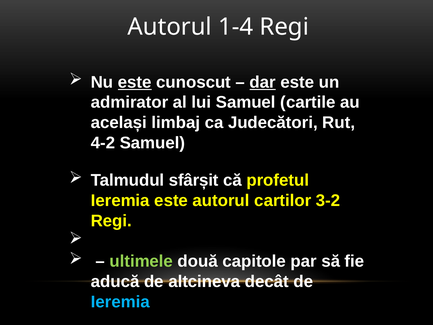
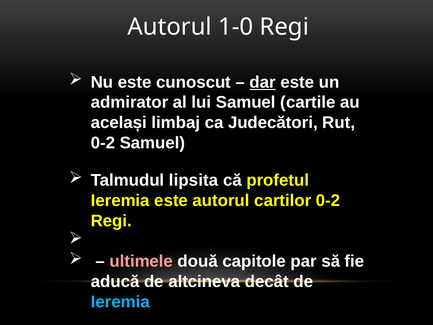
1-4: 1-4 -> 1-0 (236, 27)
este underline: present -> none (135, 82)
4-2: 4-2 -> 0-2 (103, 143)
sfârșit: sfârșit -> lipsita (194, 180)
cartilor 3-2: 3-2 -> 0-2 (328, 200)
ultimele colour: light green -> pink (141, 261)
